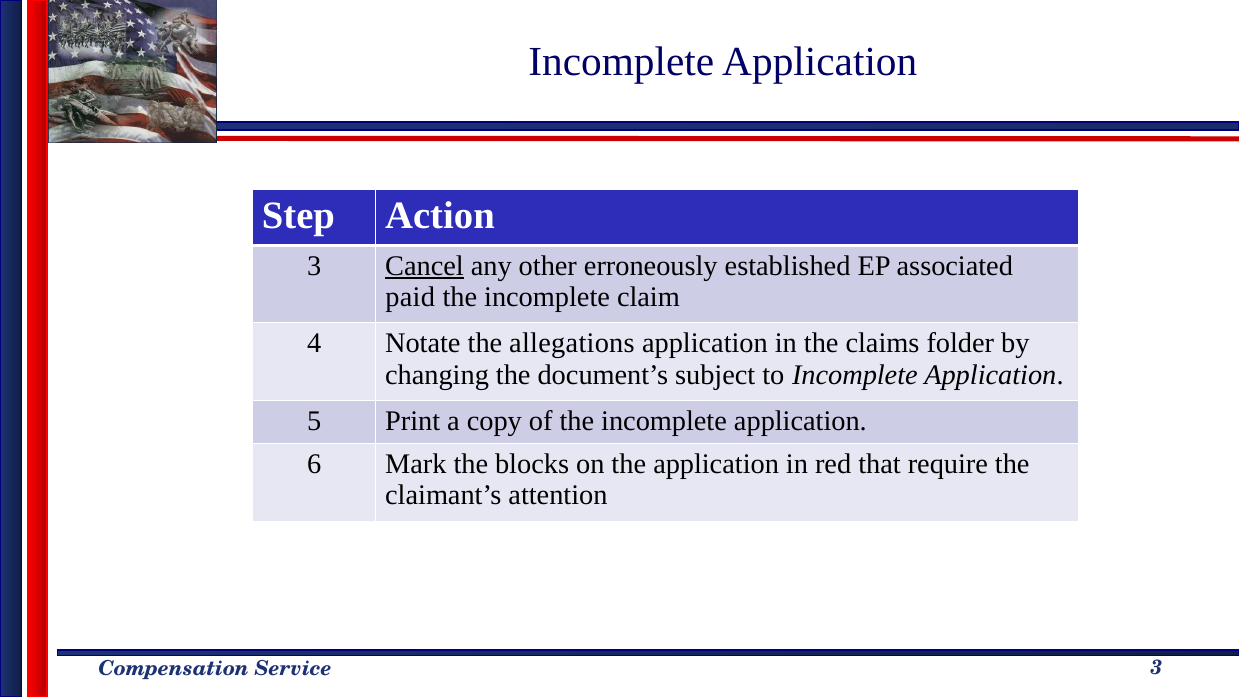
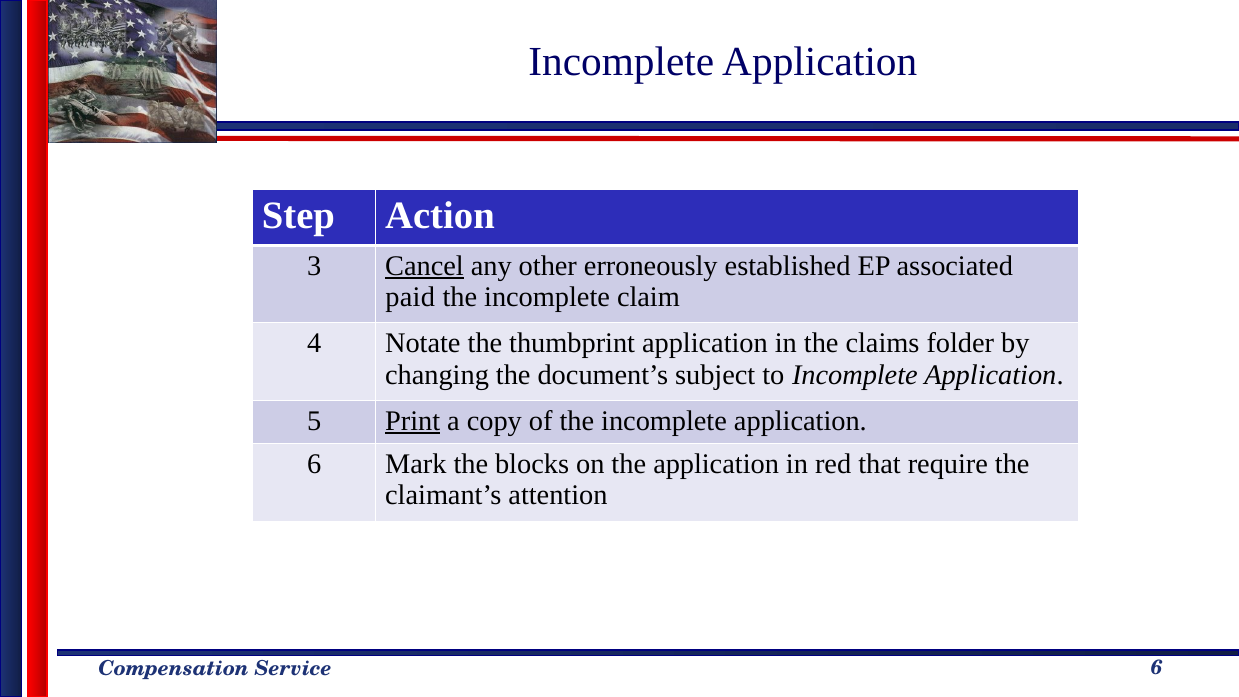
allegations: allegations -> thumbprint (572, 343)
Print underline: none -> present (413, 421)
3: 3 -> 6 (1156, 667)
